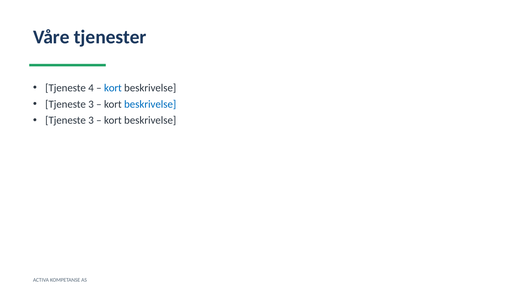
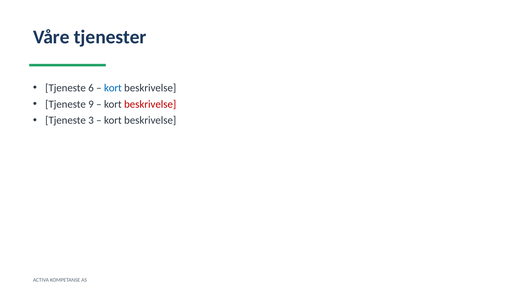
4: 4 -> 6 (91, 88)
3: 3 -> 9 (91, 104)
beskrivelse colour: blue -> red (150, 104)
